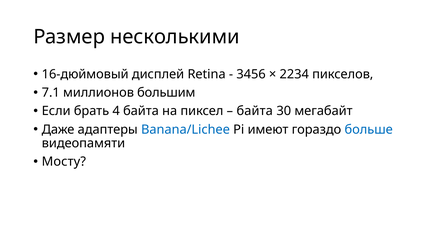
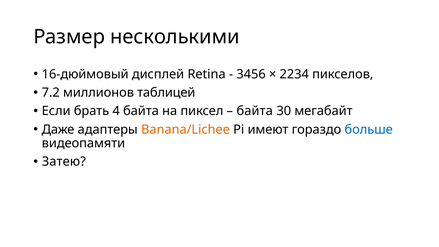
7.1: 7.1 -> 7.2 (51, 93)
большим: большим -> таблицей (166, 93)
Banana/Lichee colour: blue -> orange (186, 129)
Мосту: Мосту -> Затею (64, 162)
